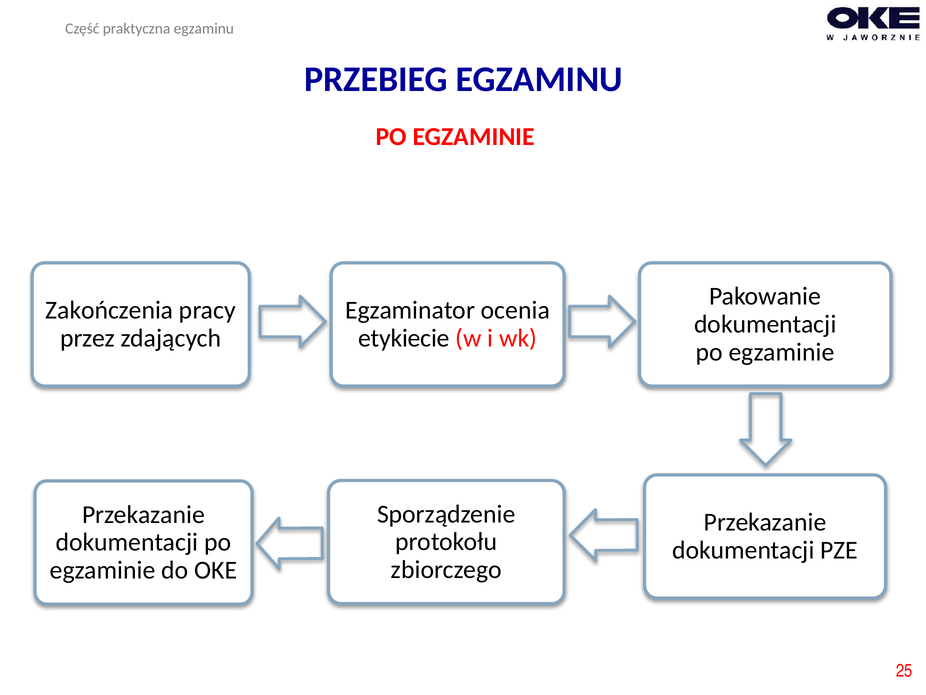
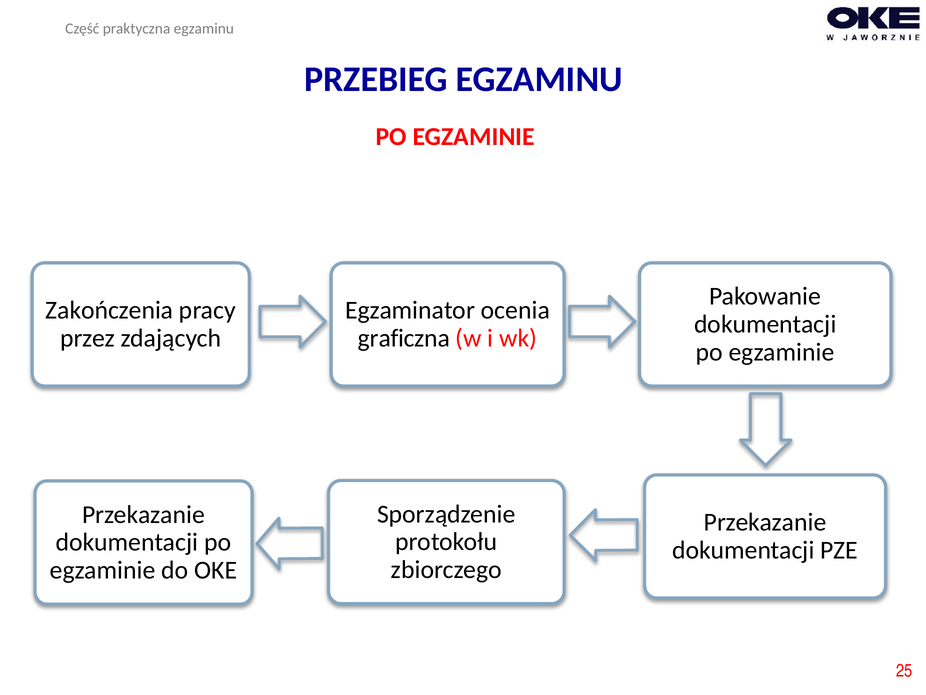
etykiecie: etykiecie -> graficzna (404, 338)
